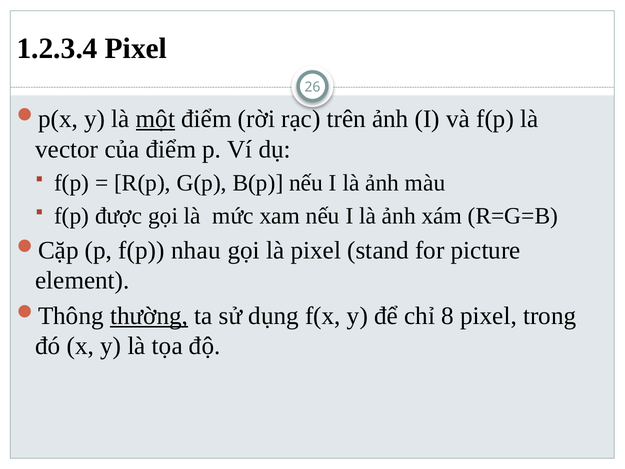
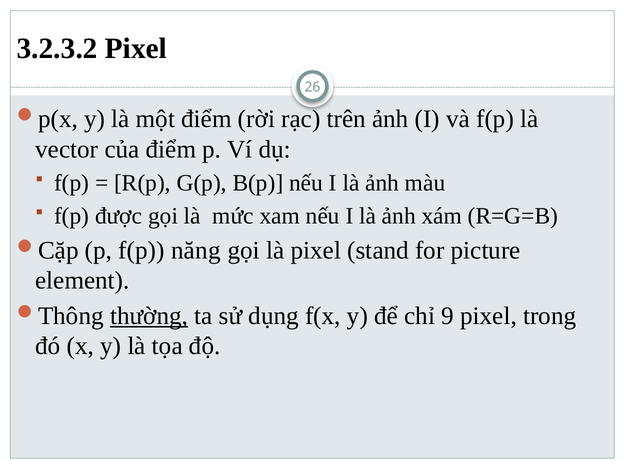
1.2.3.4: 1.2.3.4 -> 3.2.3.2 (57, 49)
một underline: present -> none (155, 119)
nhau: nhau -> năng (196, 250)
8: 8 -> 9 (448, 316)
